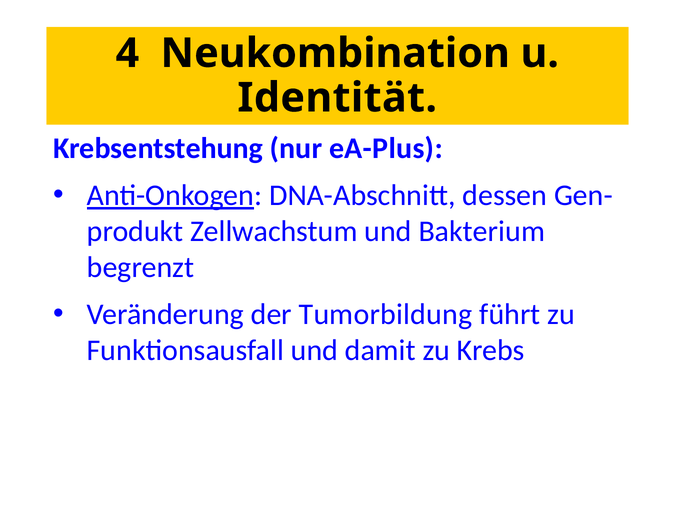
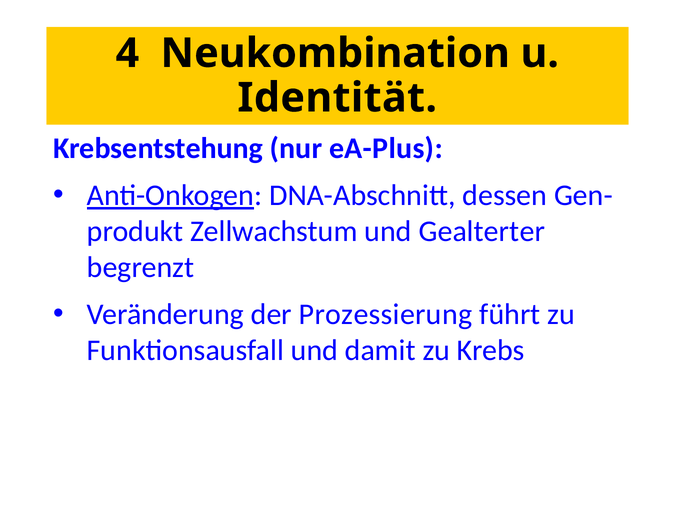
Bakterium: Bakterium -> Gealterter (482, 231)
Tumorbildung: Tumorbildung -> Prozessierung (385, 315)
